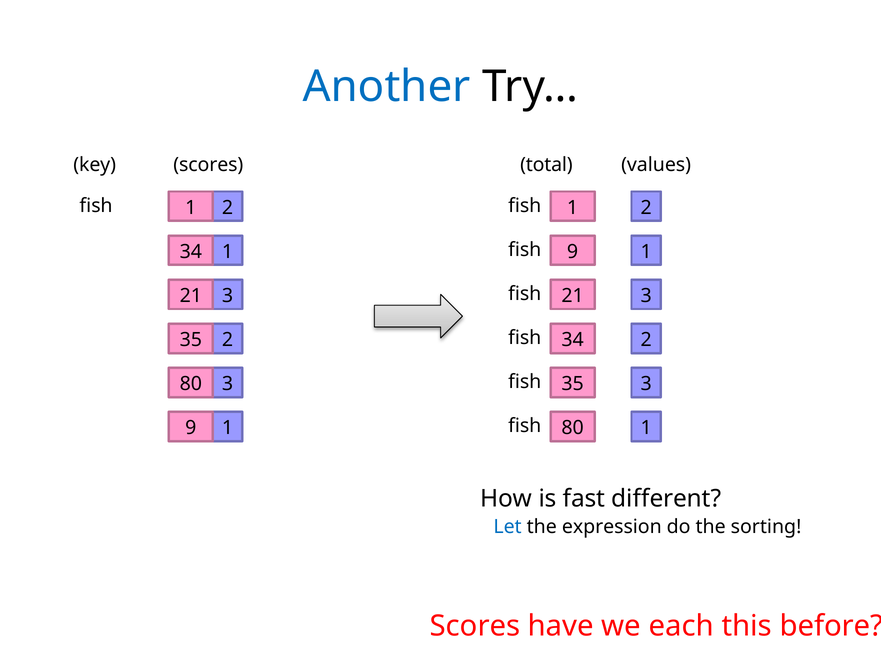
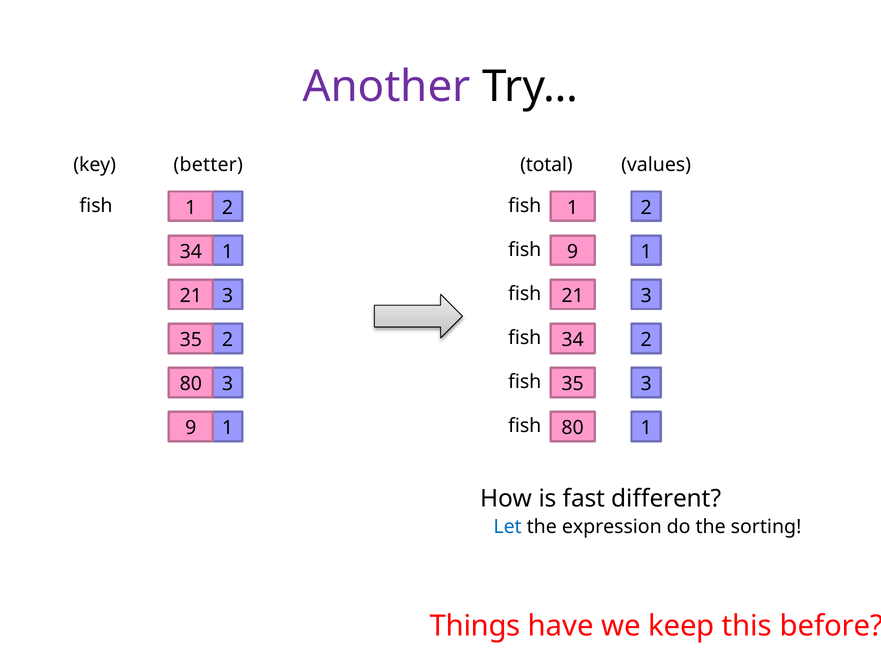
Another colour: blue -> purple (387, 87)
scores: scores -> better (208, 165)
Scores: Scores -> Things (475, 626)
each: each -> keep (681, 626)
